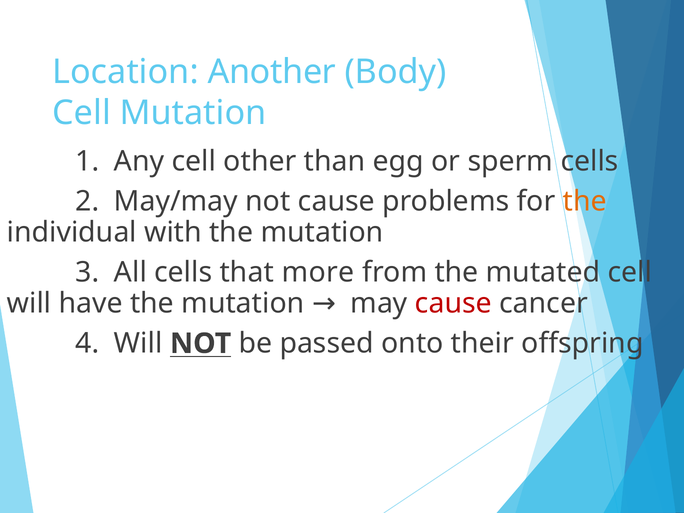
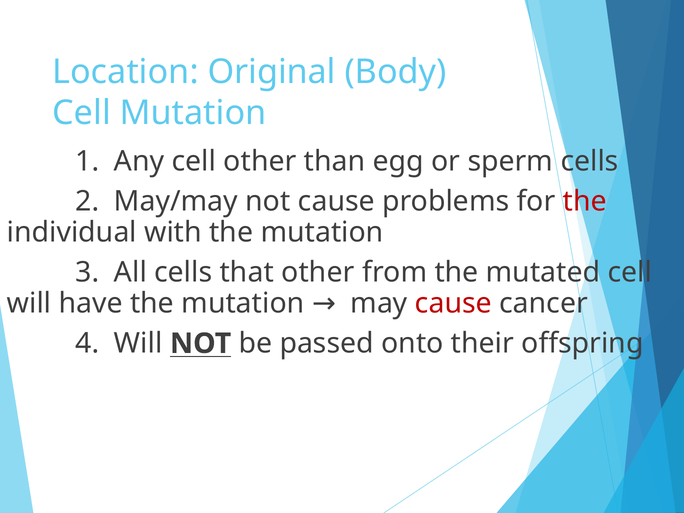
Another: Another -> Original (272, 72)
the colour: orange -> red (585, 201)
that more: more -> other (318, 272)
